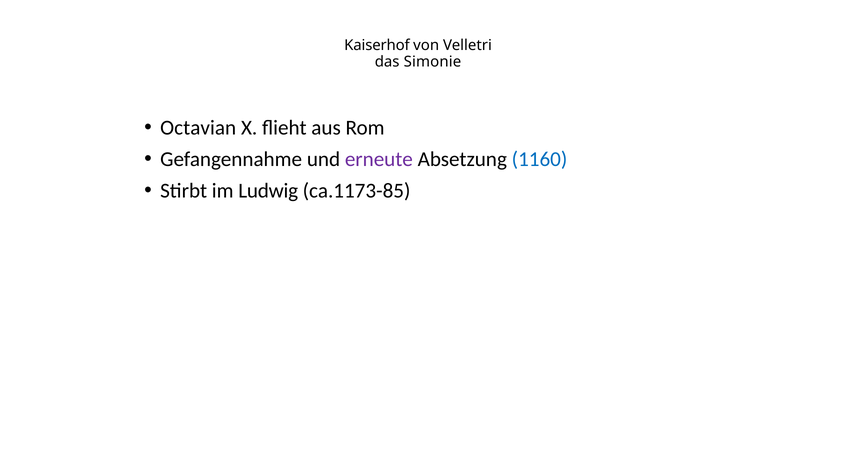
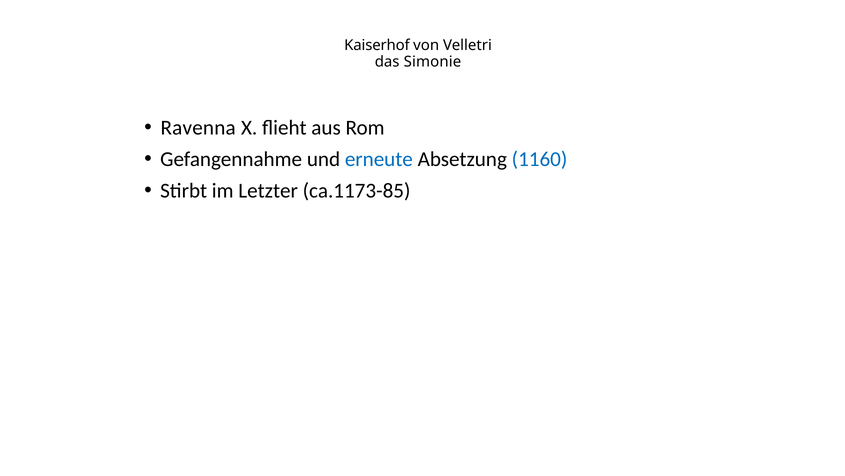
Octavian: Octavian -> Ravenna (198, 127)
erneute colour: purple -> blue (379, 159)
Ludwig: Ludwig -> Letzter (268, 191)
